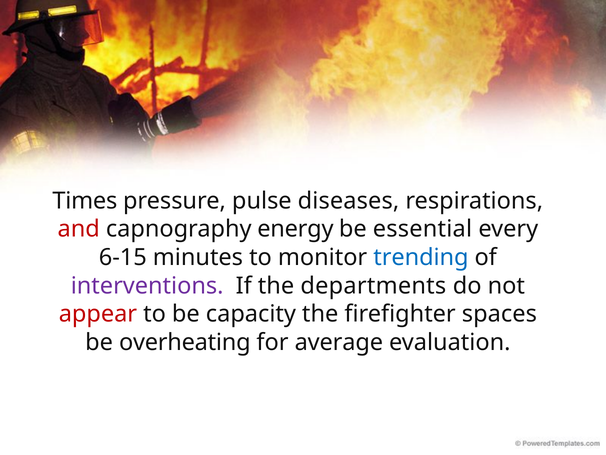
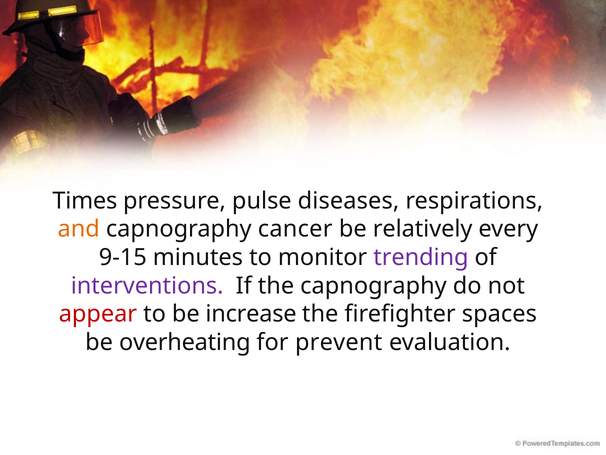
and colour: red -> orange (79, 229)
energy: energy -> cancer (295, 229)
essential: essential -> relatively (423, 229)
6-15: 6-15 -> 9-15 (123, 257)
trending colour: blue -> purple (421, 257)
the departments: departments -> capnography (373, 285)
capacity: capacity -> increase (251, 314)
average: average -> prevent (339, 342)
